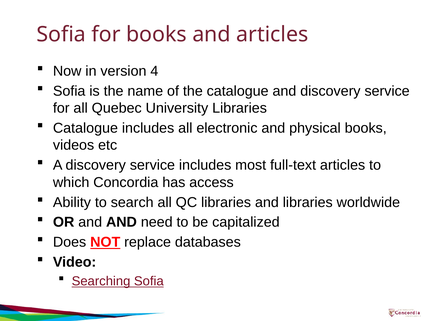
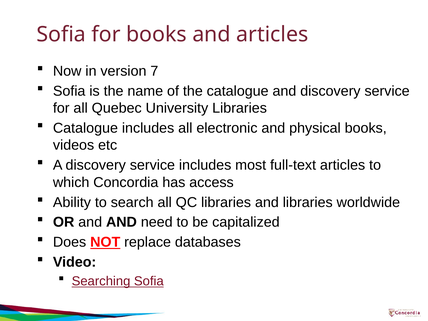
4: 4 -> 7 (154, 71)
